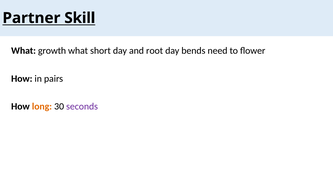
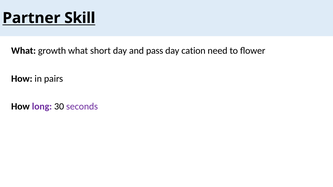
root: root -> pass (155, 51)
bends: bends -> cation (193, 51)
long colour: orange -> purple (42, 107)
